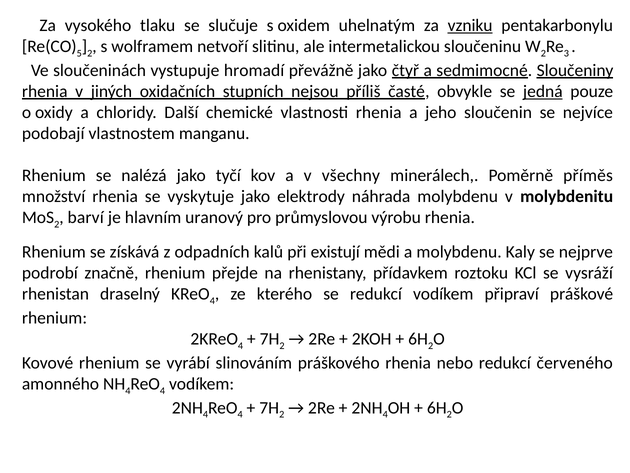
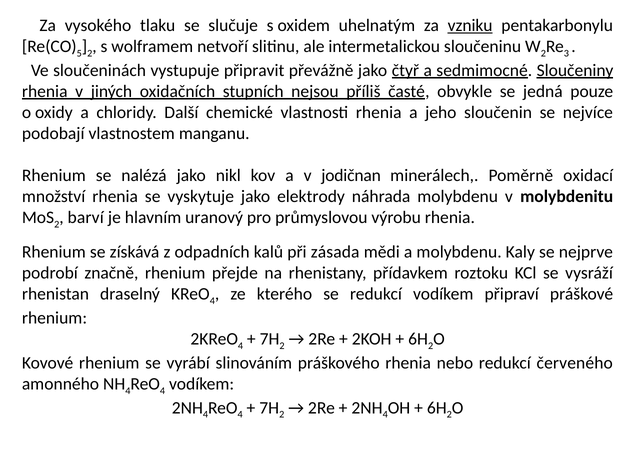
hromadí: hromadí -> připravit (254, 70)
jedná underline: present -> none (543, 91)
tyčí: tyčí -> nikl (228, 175)
všechny: všechny -> jodičnan (351, 175)
příměs: příměs -> oxidací (588, 175)
existují: existují -> zásada (335, 252)
